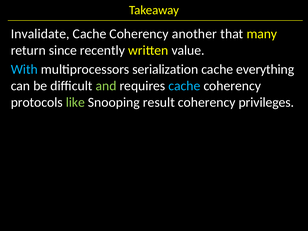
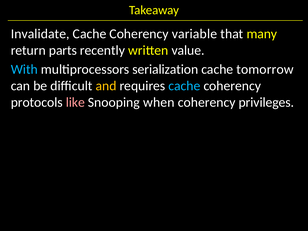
another: another -> variable (194, 34)
since: since -> parts (63, 50)
everything: everything -> tomorrow (265, 69)
and colour: light green -> yellow (106, 86)
like colour: light green -> pink (75, 102)
result: result -> when (159, 102)
